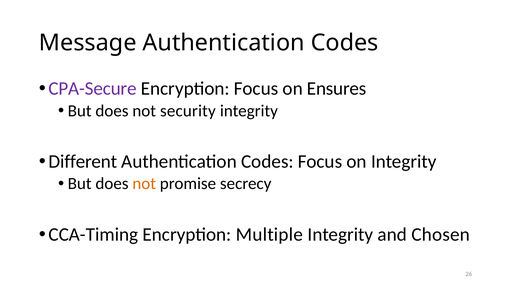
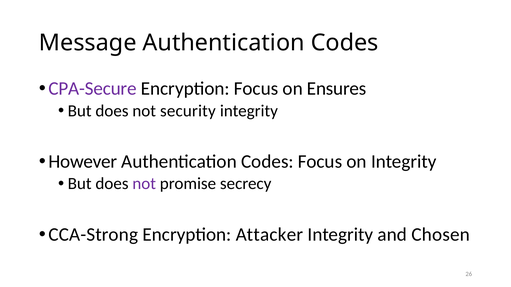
Different: Different -> However (83, 162)
not colour: orange -> purple (144, 184)
CCA-Timing: CCA-Timing -> CCA-Strong (93, 235)
Multiple: Multiple -> Attacker (269, 235)
